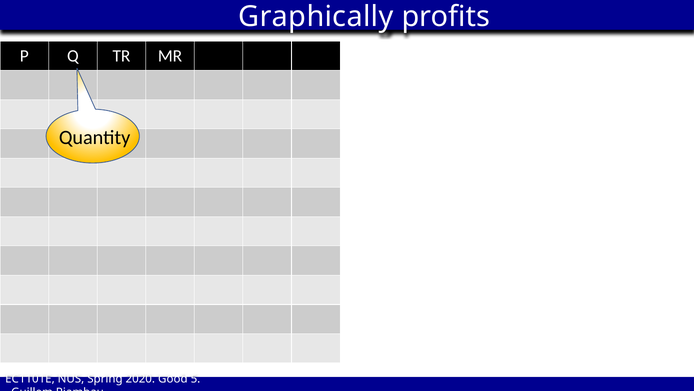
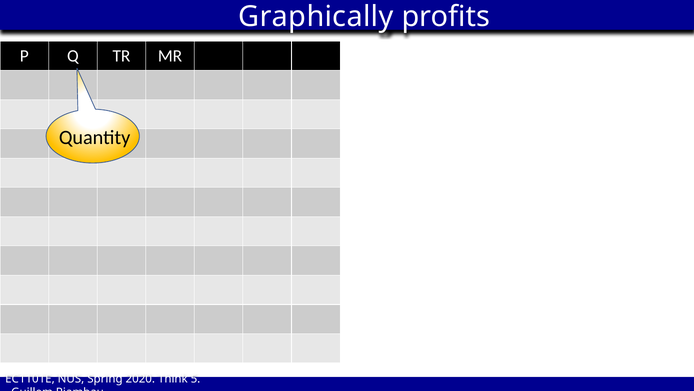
Good: Good -> Think (173, 378)
